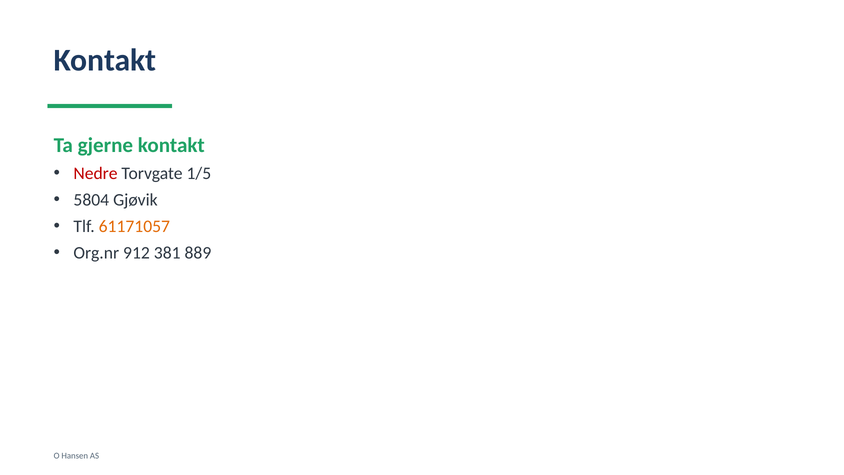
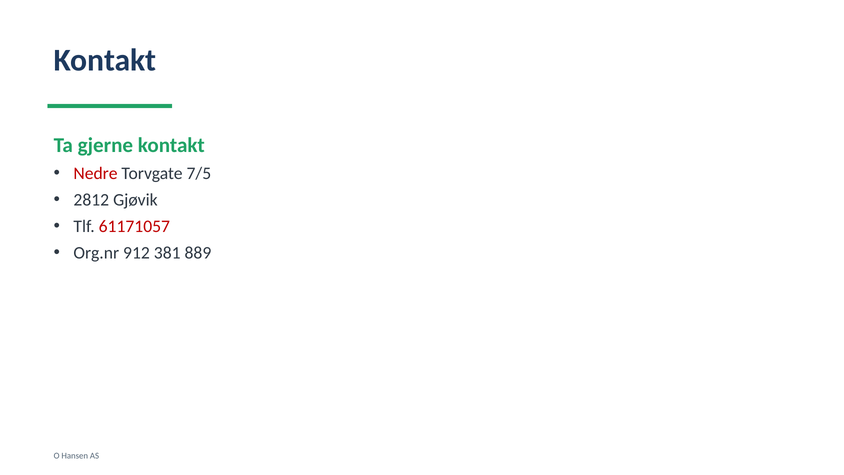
1/5: 1/5 -> 7/5 (199, 174)
5804: 5804 -> 2812 (91, 200)
61171057 colour: orange -> red (134, 226)
